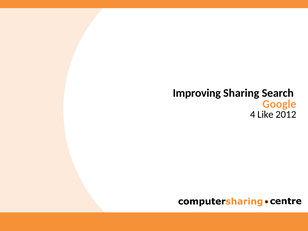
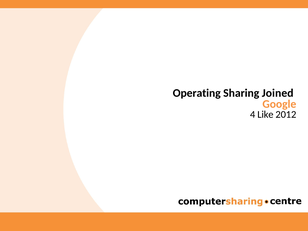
Improving: Improving -> Operating (197, 93)
Search: Search -> Joined (278, 93)
